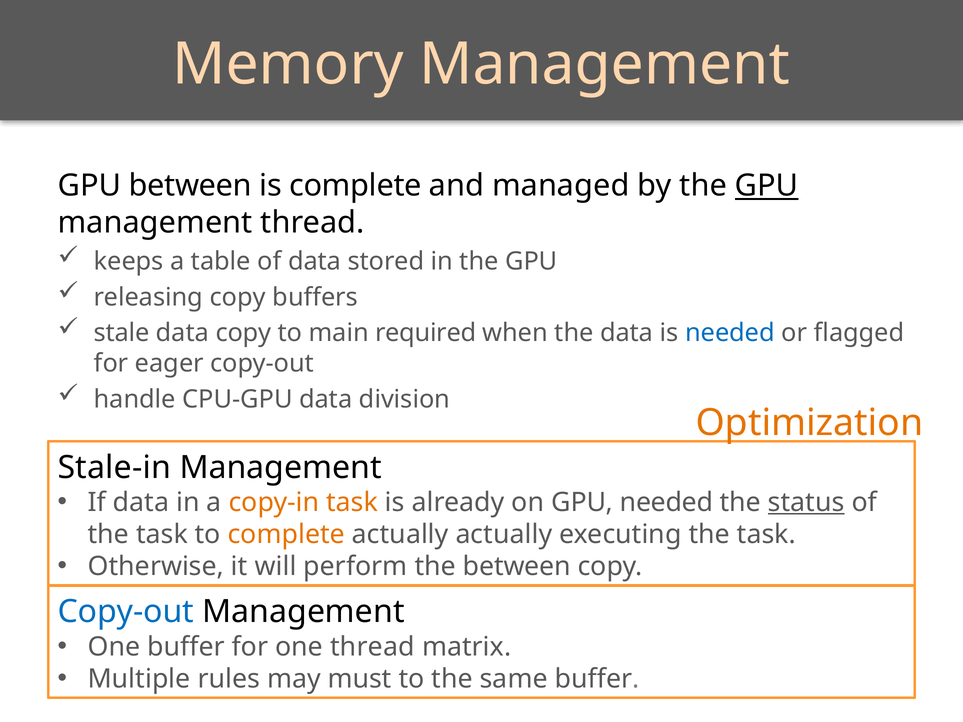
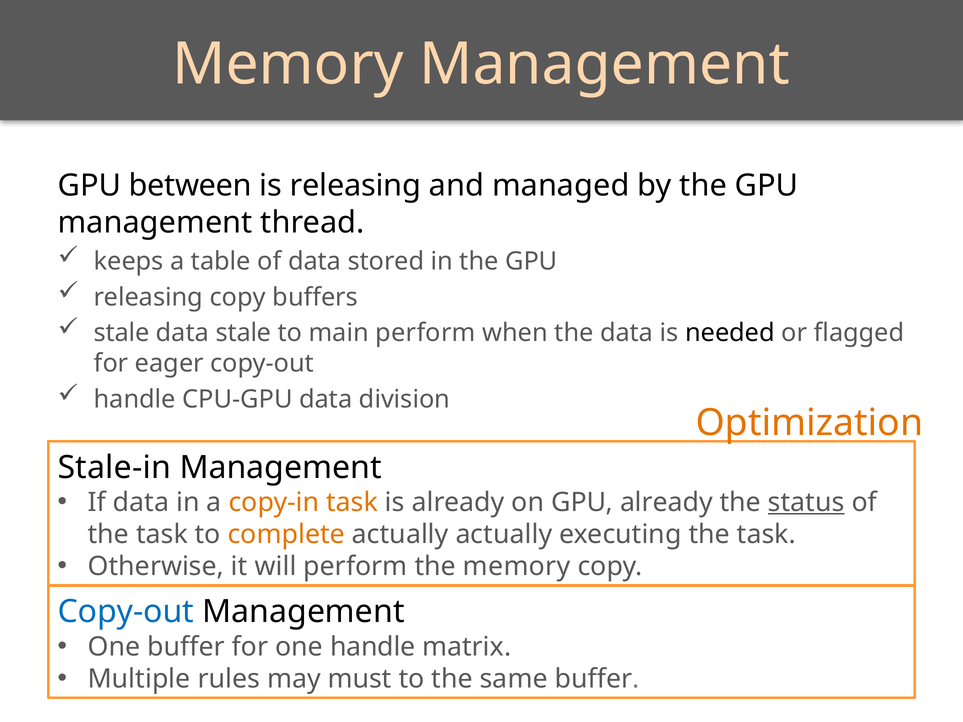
is complete: complete -> releasing (355, 186)
GPU underline: present -> none (767, 186)
data copy: copy -> stale (243, 333)
main required: required -> perform (425, 333)
needed colour: blue -> black (730, 333)
GPU needed: needed -> already (666, 503)
the between: between -> memory (517, 567)
one thread: thread -> handle (373, 647)
